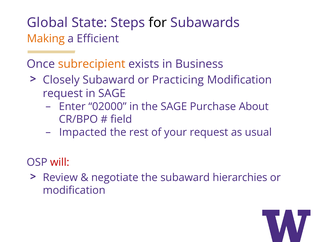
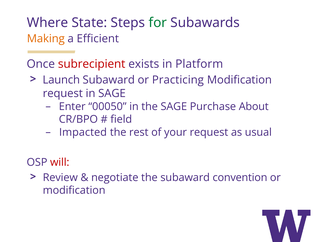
Global: Global -> Where (47, 23)
for colour: black -> green (158, 23)
subrecipient colour: orange -> red (92, 64)
Business: Business -> Platform (199, 64)
Closely: Closely -> Launch (61, 80)
02000: 02000 -> 00050 (107, 106)
hierarchies: hierarchies -> convention (240, 177)
